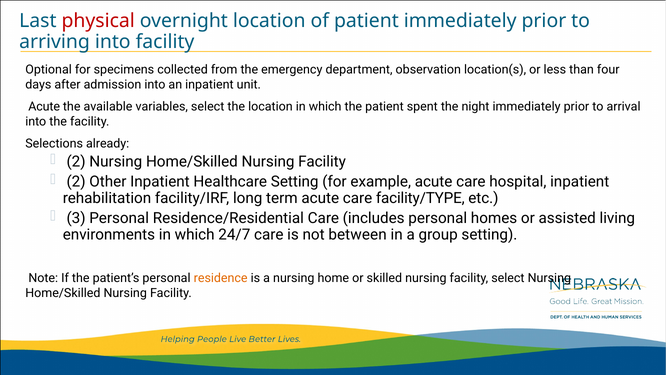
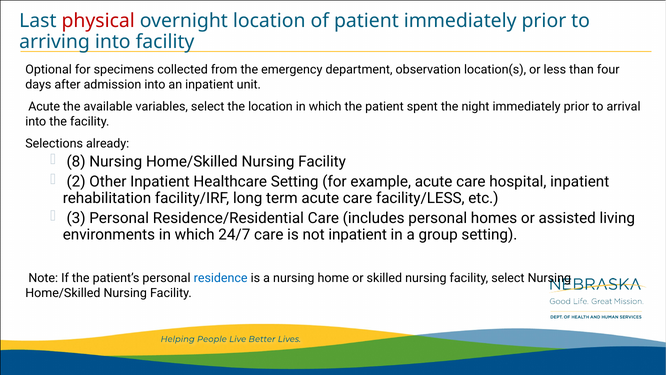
2: 2 -> 8 (76, 162)
facility/TYPE: facility/TYPE -> facility/LESS (420, 198)
not between: between -> inpatient (358, 234)
residence colour: orange -> blue (221, 278)
